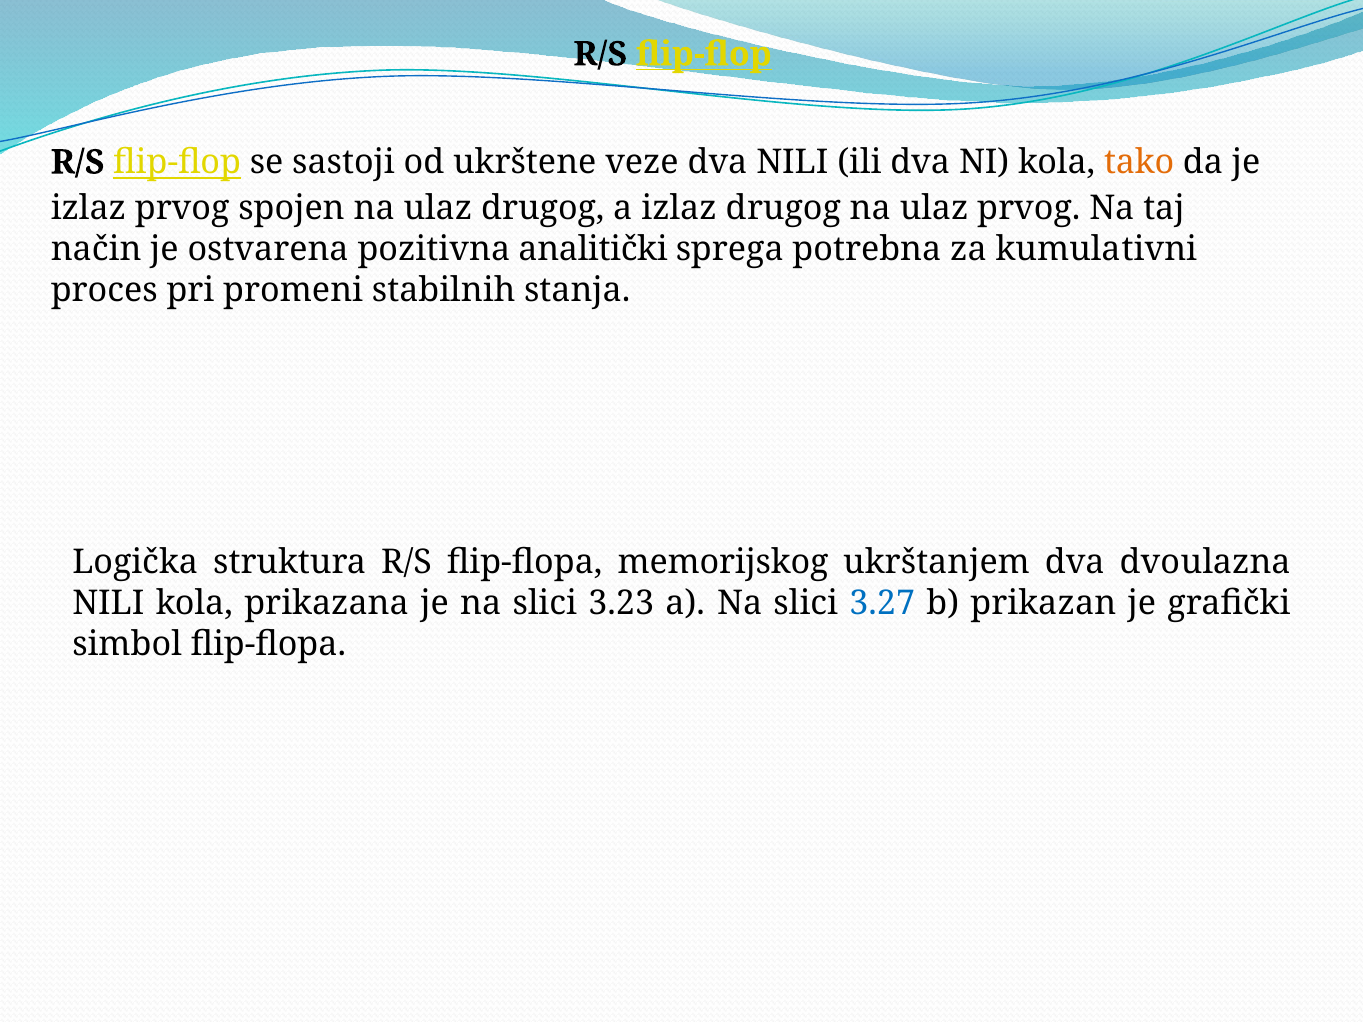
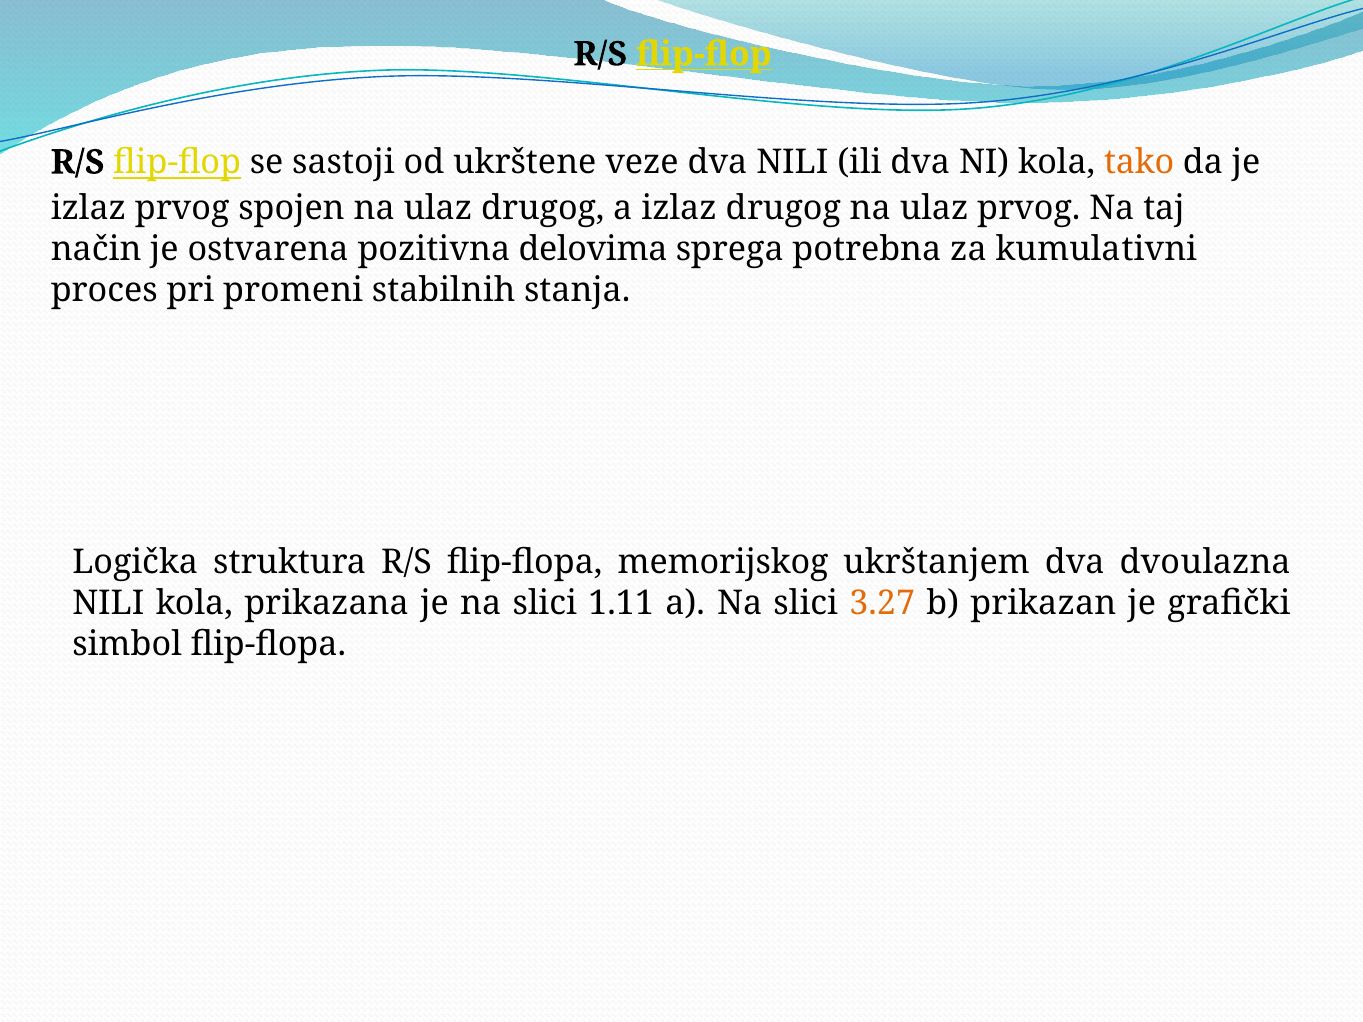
analitički: analitički -> delovima (593, 250)
3.23: 3.23 -> 1.11 (621, 603)
3.27 colour: blue -> orange (882, 603)
